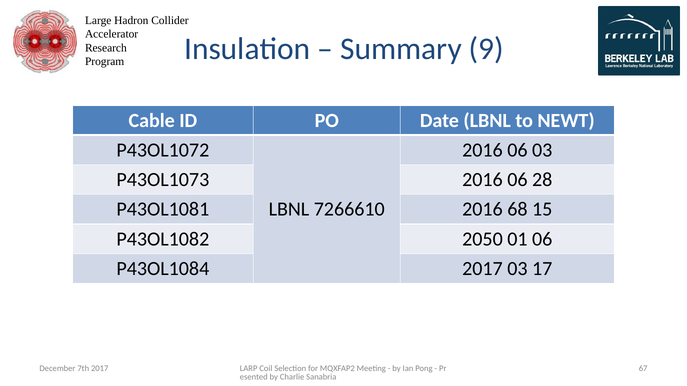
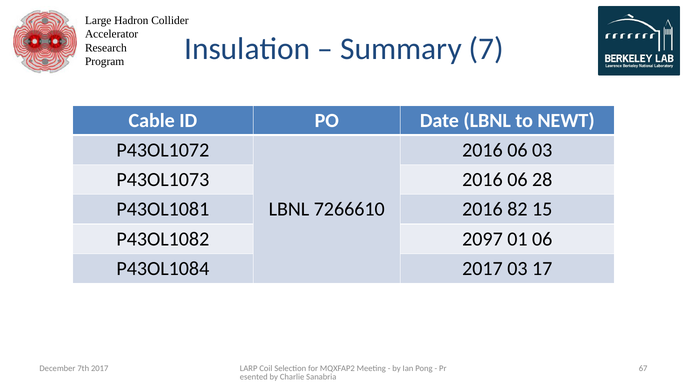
9: 9 -> 7 (486, 49)
68: 68 -> 82 (517, 210)
2050: 2050 -> 2097 (482, 239)
